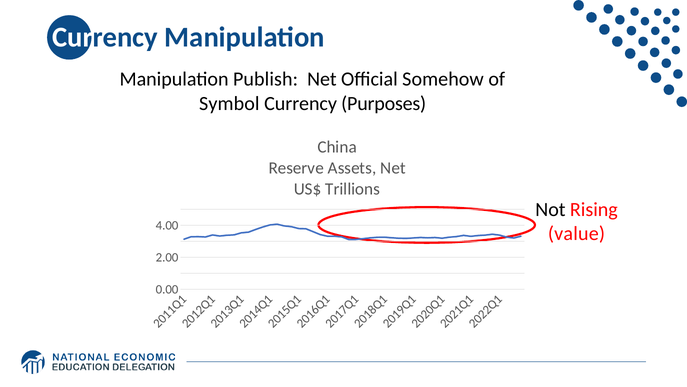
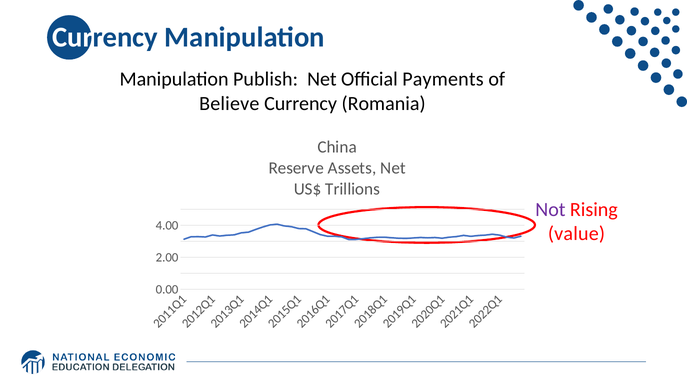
Somehow: Somehow -> Payments (443, 79)
Symbol: Symbol -> Believe (229, 103)
Purposes: Purposes -> Romania (384, 103)
Not colour: black -> purple (550, 209)
